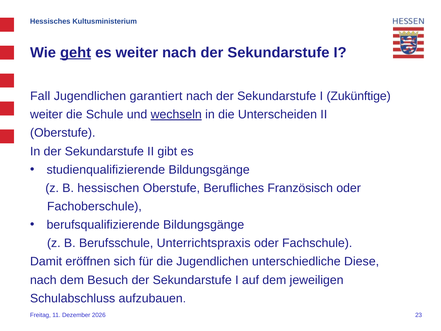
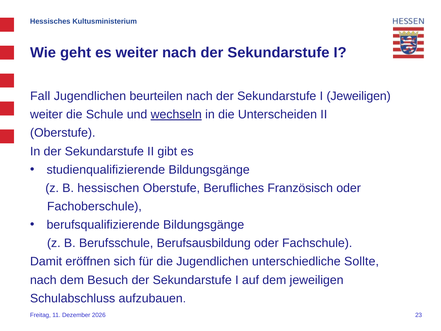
geht underline: present -> none (76, 52)
garantiert: garantiert -> beurteilen (156, 96)
I Zukünftige: Zukünftige -> Jeweiligen (359, 96)
Unterrichtspraxis: Unterrichtspraxis -> Berufsausbildung (204, 243)
Diese: Diese -> Sollte (362, 261)
